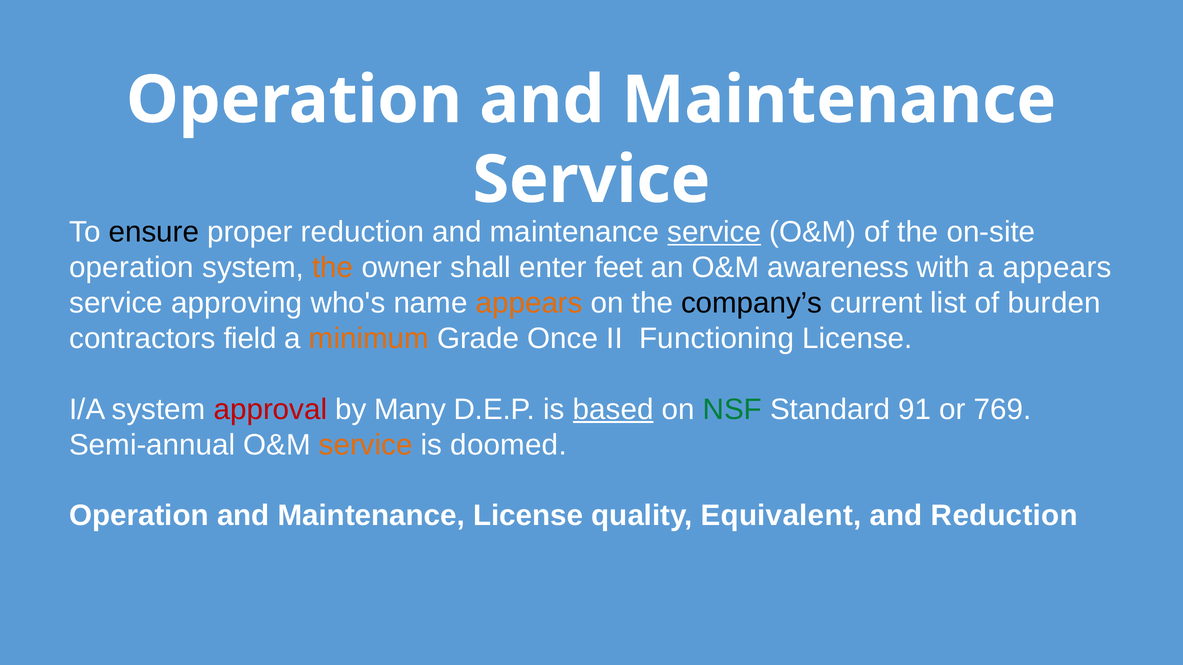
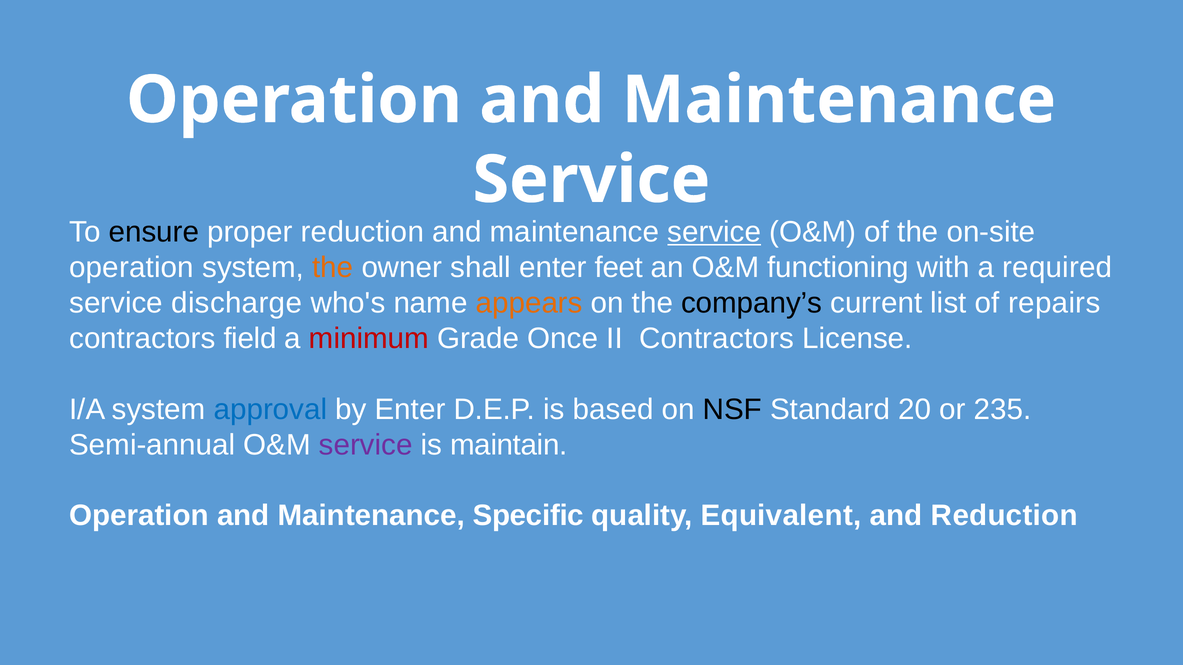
awareness: awareness -> functioning (838, 268)
a appears: appears -> required (1057, 268)
approving: approving -> discharge (237, 303)
burden: burden -> repairs (1054, 303)
minimum colour: orange -> red (369, 339)
II Functioning: Functioning -> Contractors (717, 339)
approval colour: red -> blue (270, 410)
by Many: Many -> Enter (410, 410)
based underline: present -> none (613, 410)
NSF colour: green -> black (732, 410)
91: 91 -> 20 (915, 410)
769: 769 -> 235 (1003, 410)
service colour: orange -> purple (366, 445)
doomed: doomed -> maintain (509, 445)
Maintenance License: License -> Specific (528, 516)
